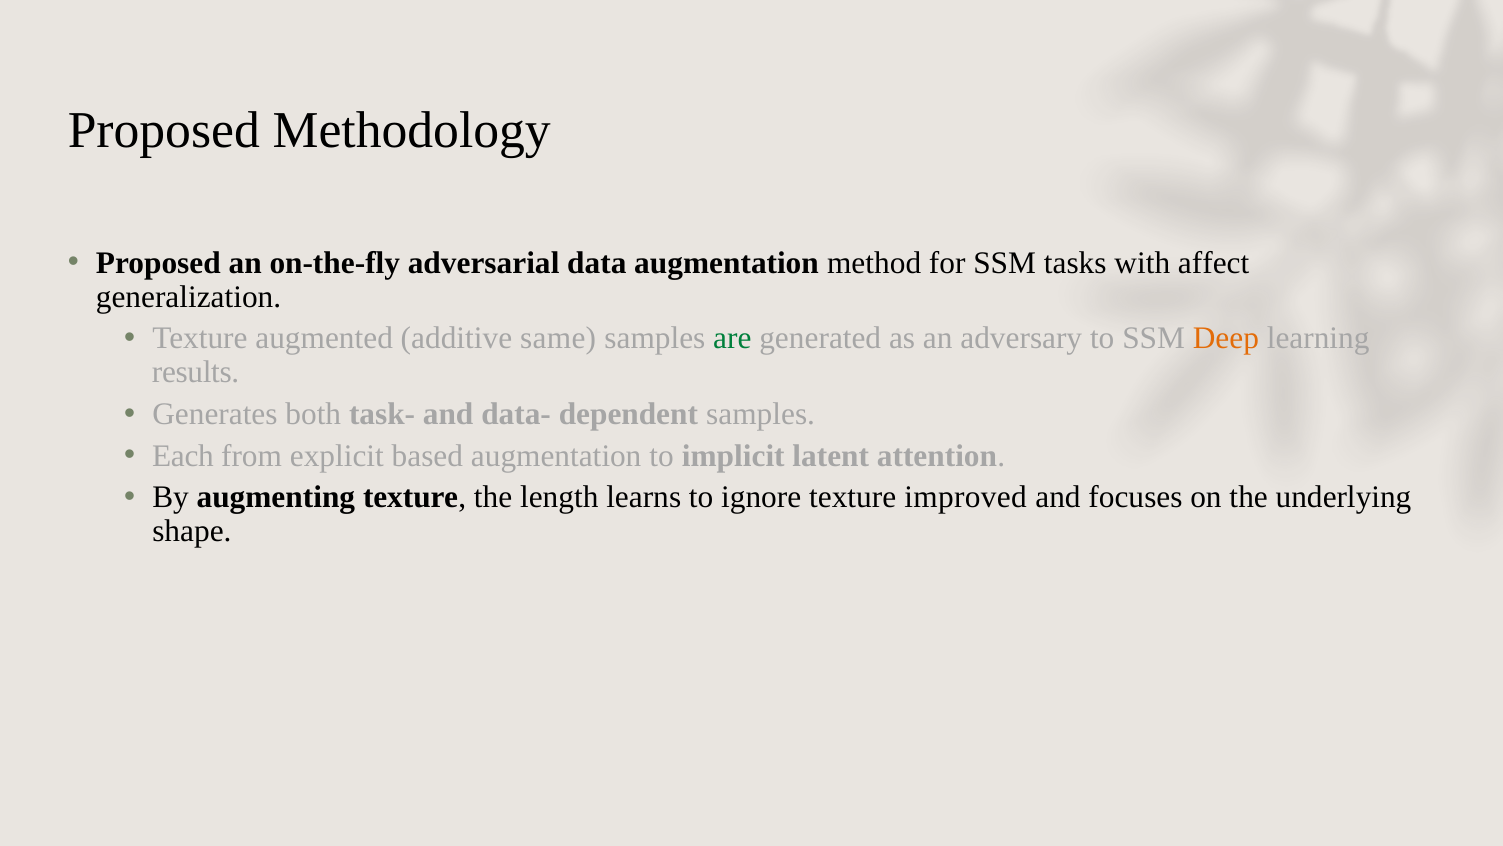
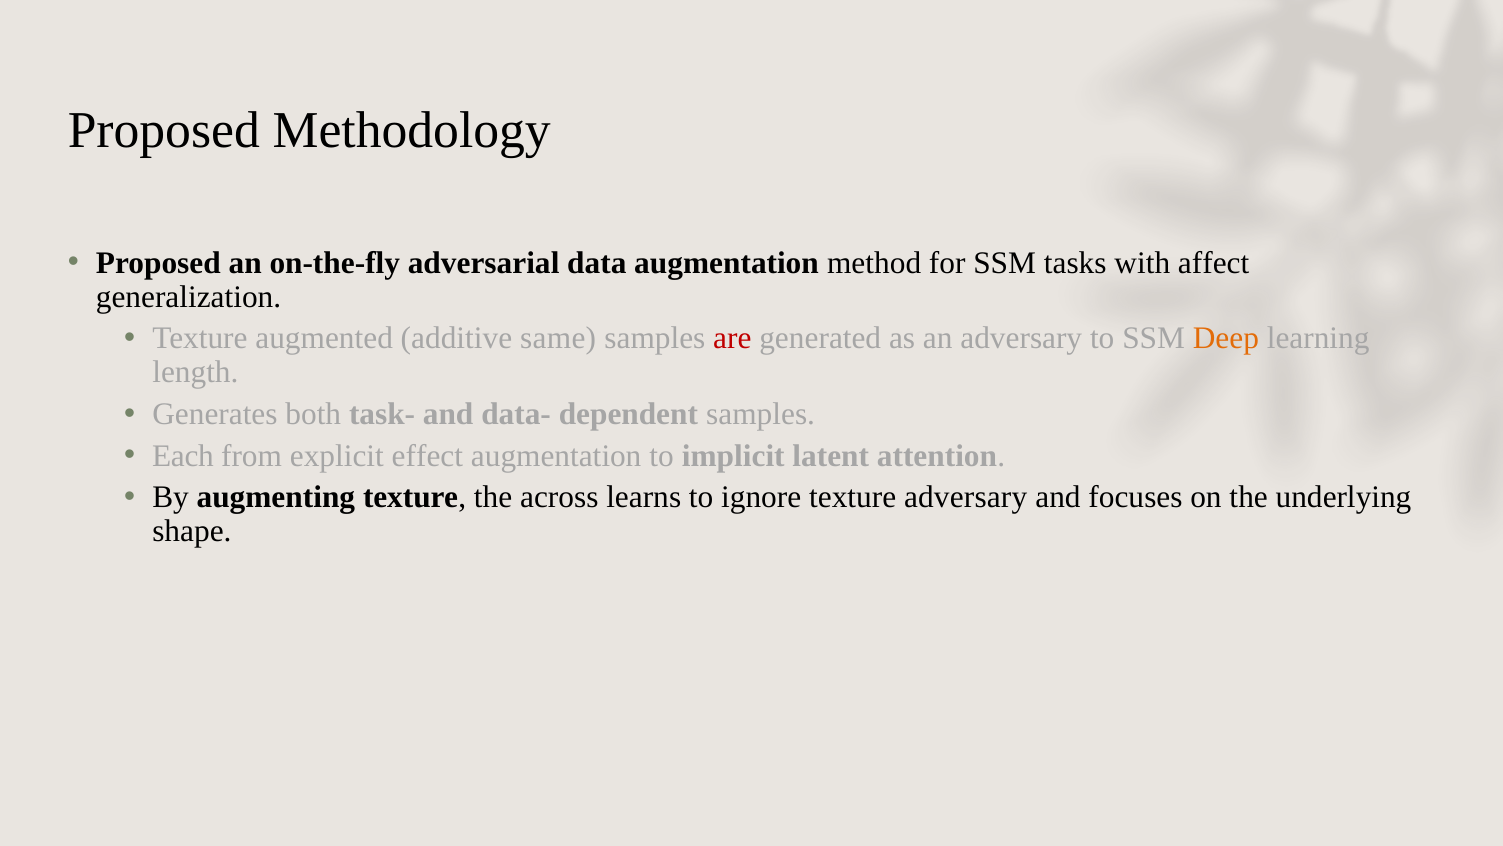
are colour: green -> red (732, 338)
results: results -> length (195, 372)
based: based -> effect (427, 455)
length: length -> across (559, 497)
texture improved: improved -> adversary (966, 497)
